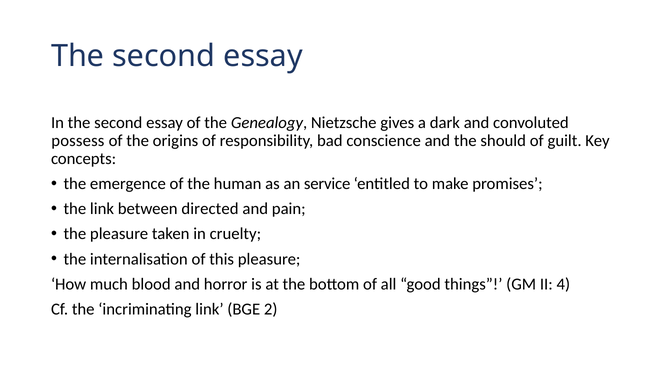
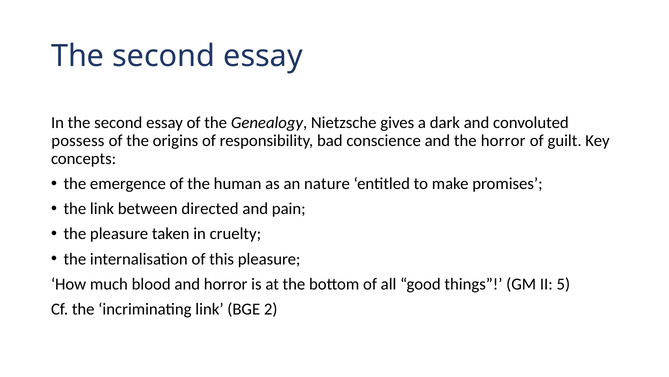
the should: should -> horror (503, 140)
service: service -> nature (327, 183)
4: 4 -> 5 (563, 284)
